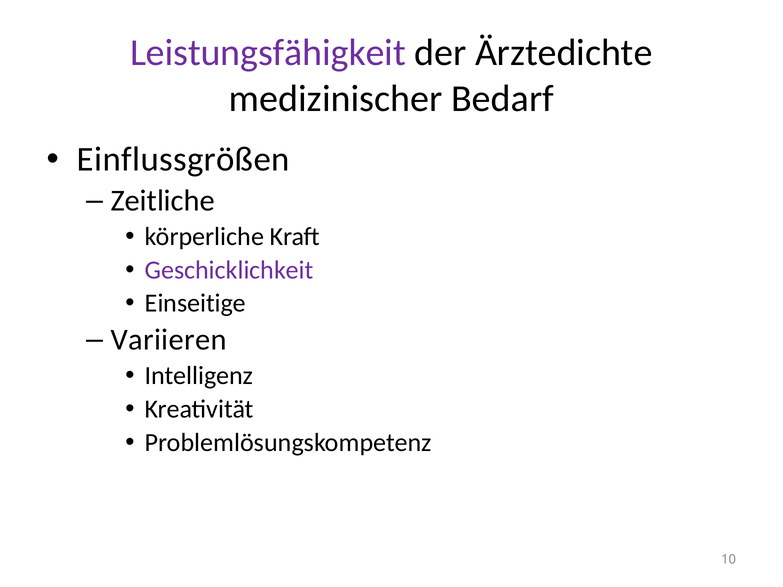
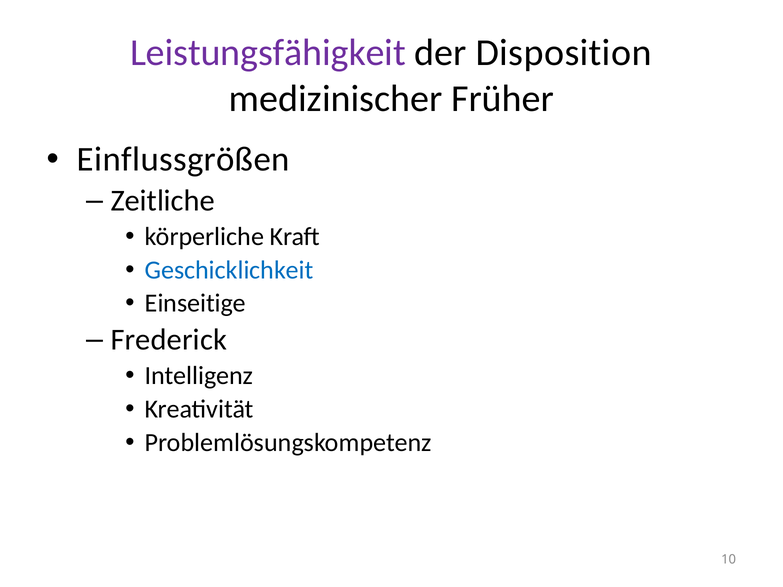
Ärztedichte: Ärztedichte -> Disposition (564, 53)
Bedarf: Bedarf -> Früher (503, 99)
Geschicklichkeit colour: purple -> blue (229, 270)
Variieren: Variieren -> Frederick (169, 340)
